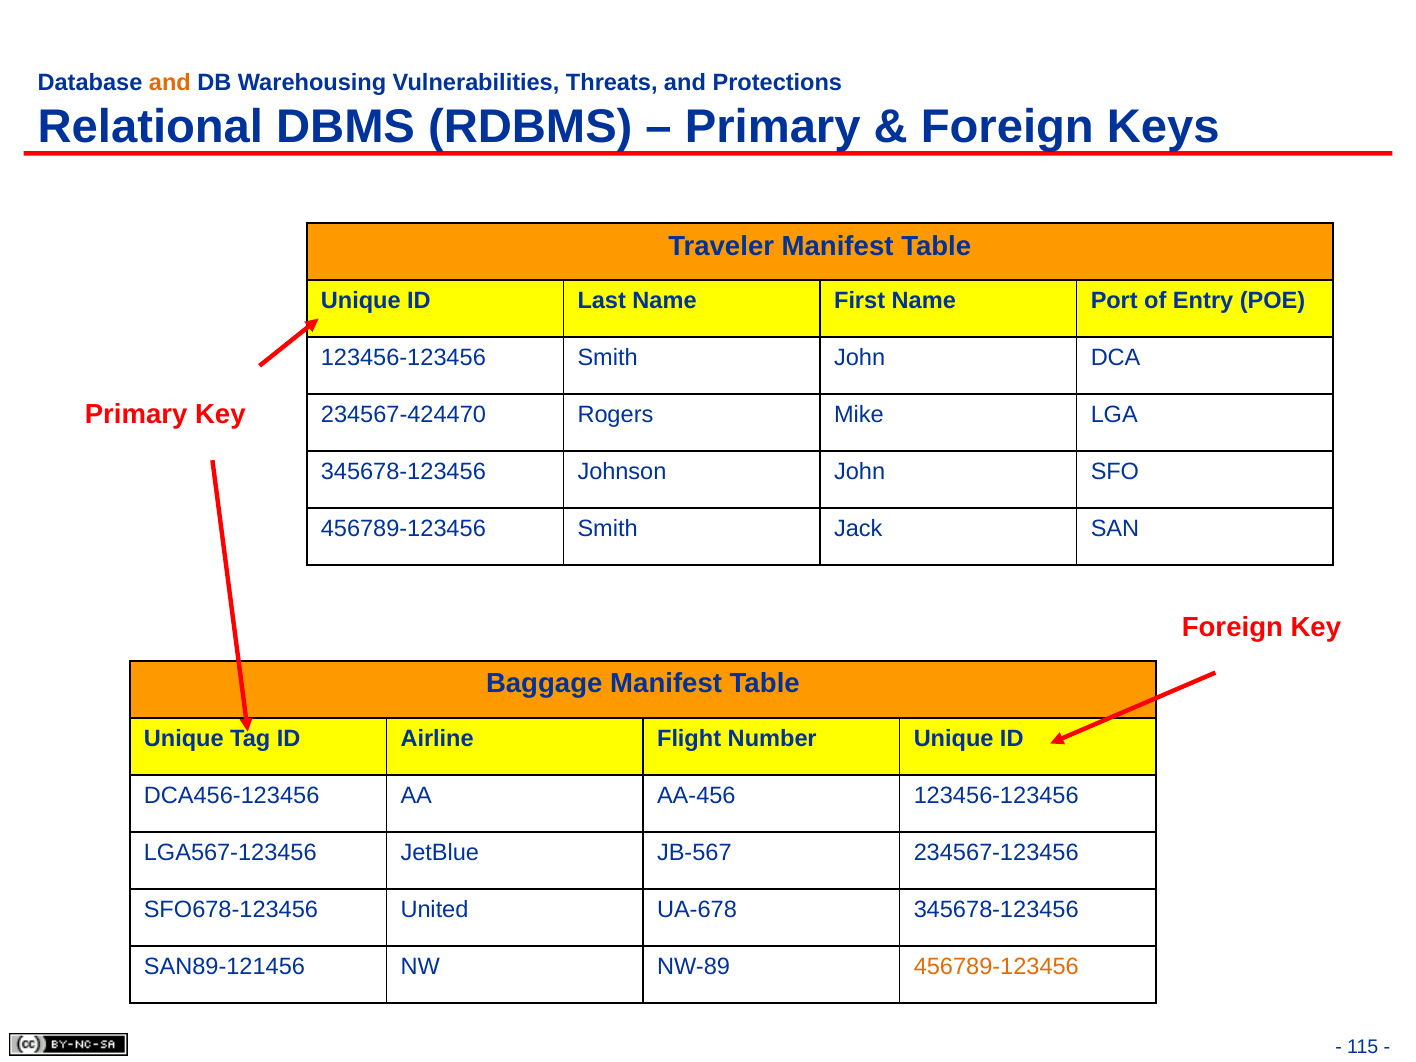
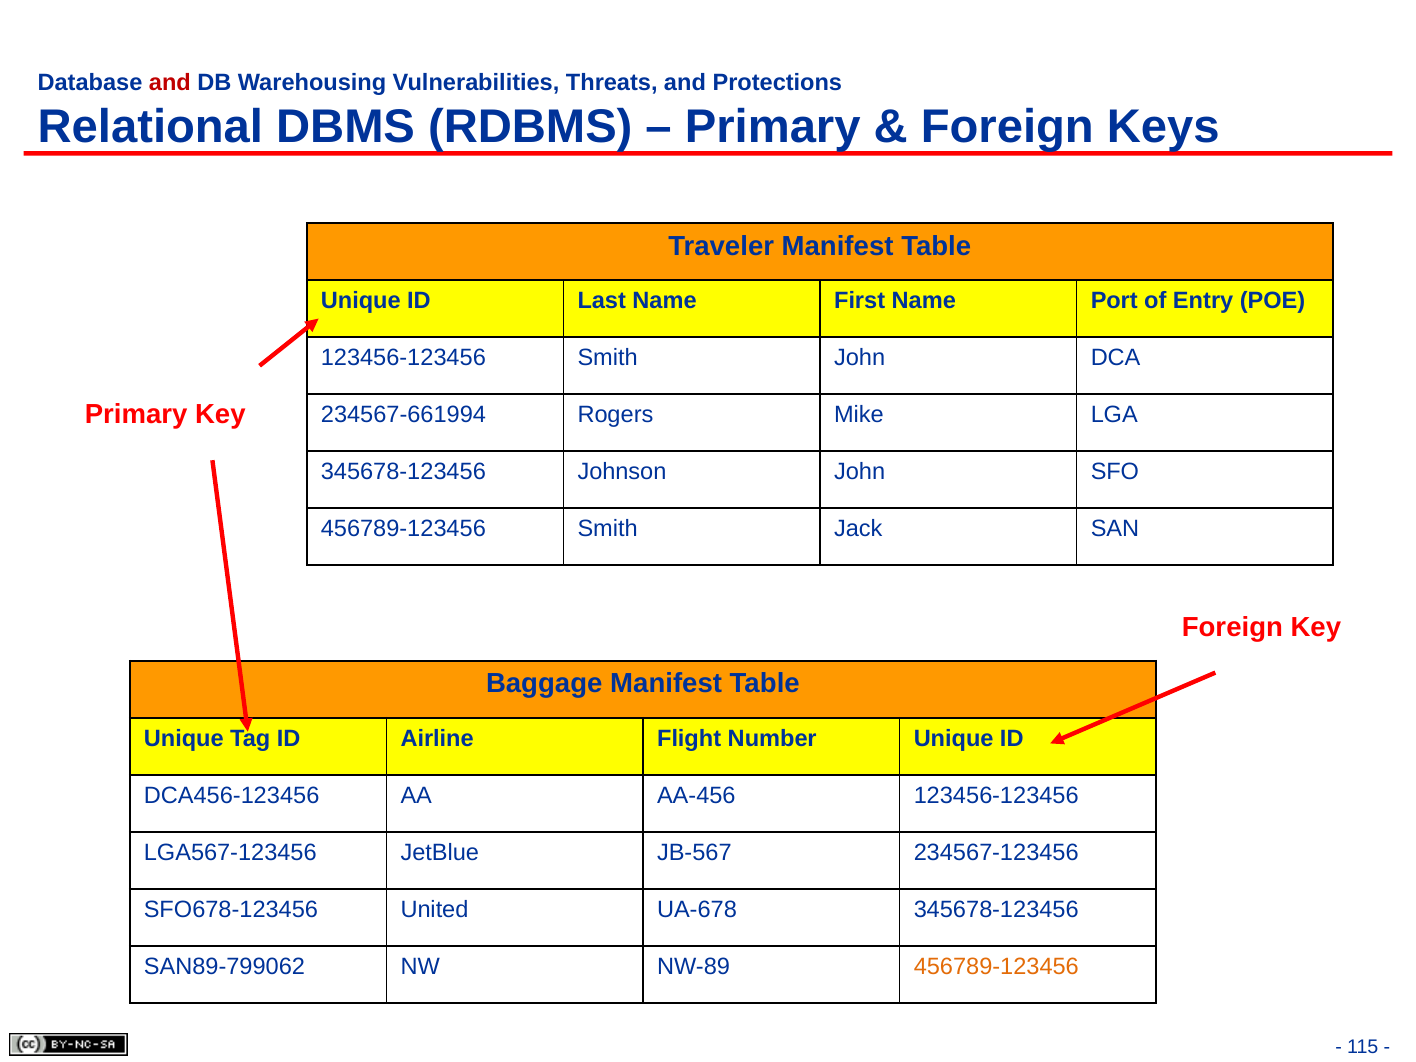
and colour: orange -> red (170, 83)
234567-424470: 234567-424470 -> 234567-661994 (403, 415)
SAN89-121456: SAN89-121456 -> SAN89-799062 (224, 967)
